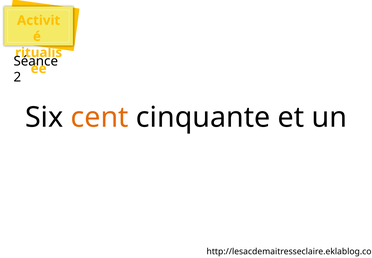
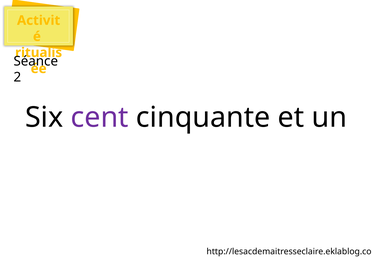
cent colour: orange -> purple (100, 117)
